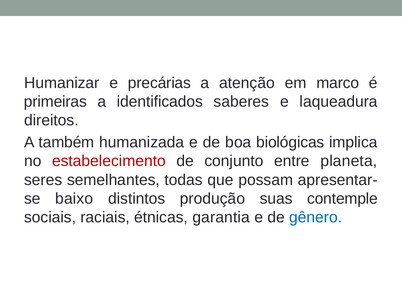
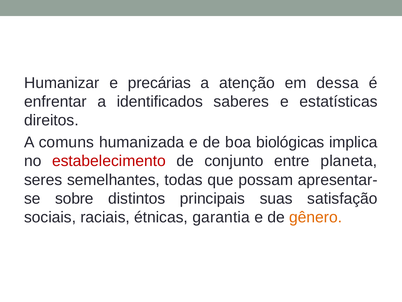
marco: marco -> dessa (338, 83)
primeiras: primeiras -> enfrentar (55, 102)
laqueadura: laqueadura -> estatísticas (339, 102)
também: também -> comuns (66, 142)
baixo: baixo -> sobre (74, 198)
produção: produção -> principais (213, 198)
contemple: contemple -> satisfação (342, 198)
gênero colour: blue -> orange (316, 217)
